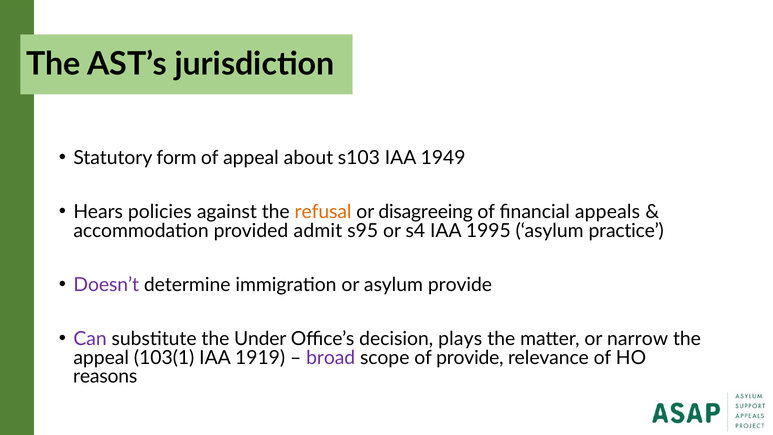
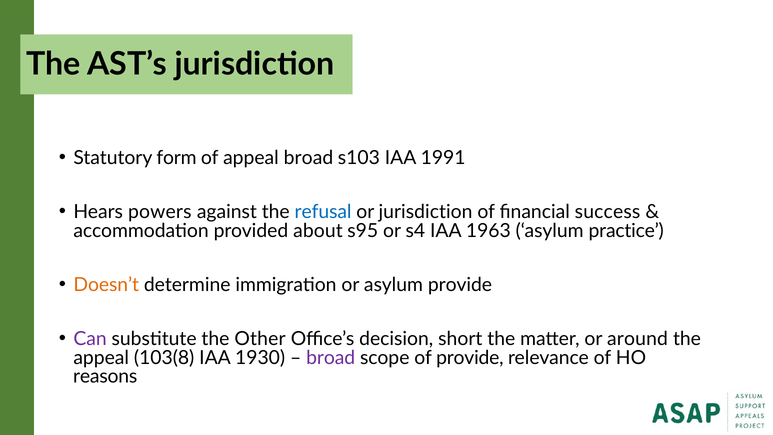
appeal about: about -> broad (308, 158)
1949: 1949 -> 1991 (443, 158)
policies: policies -> powers (160, 212)
refusal colour: orange -> blue (323, 212)
or disagreeing: disagreeing -> jurisdiction (426, 212)
appeals: appeals -> success (608, 212)
admit: admit -> about (318, 231)
1995: 1995 -> 1963 (488, 231)
Doesn’t colour: purple -> orange (106, 285)
Under: Under -> Other (260, 339)
plays: plays -> short (460, 339)
narrow: narrow -> around (637, 339)
103(1: 103(1 -> 103(8 (164, 358)
1919: 1919 -> 1930 (260, 358)
